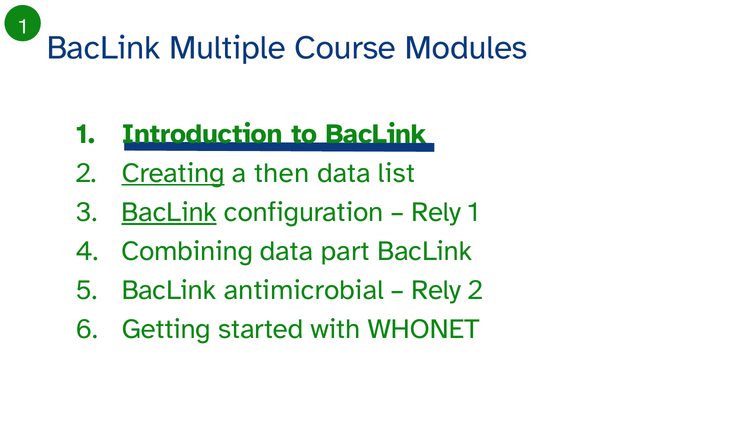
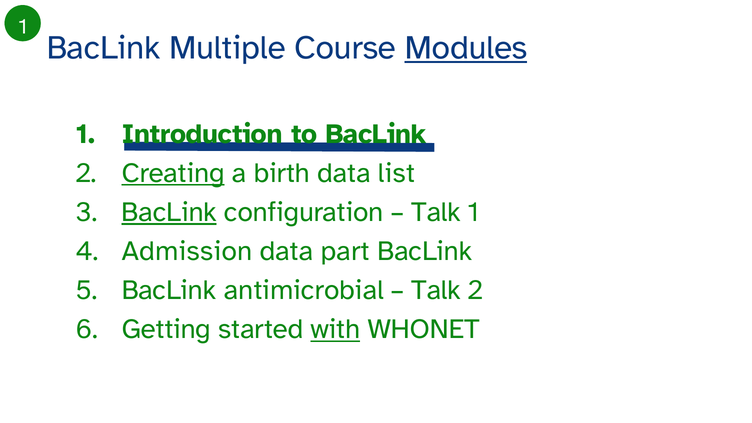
Modules underline: none -> present (466, 48)
then: then -> birth (282, 173)
Rely: Rely -> Talk (436, 212)
Combining: Combining -> Admission (187, 251)
Rely: Rely -> Talk (436, 290)
with underline: none -> present (336, 329)
